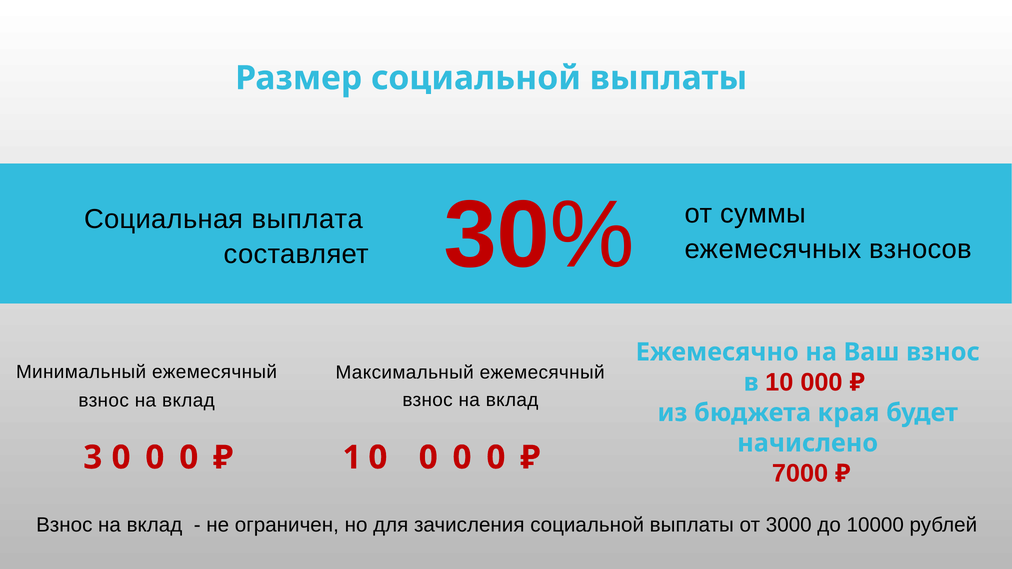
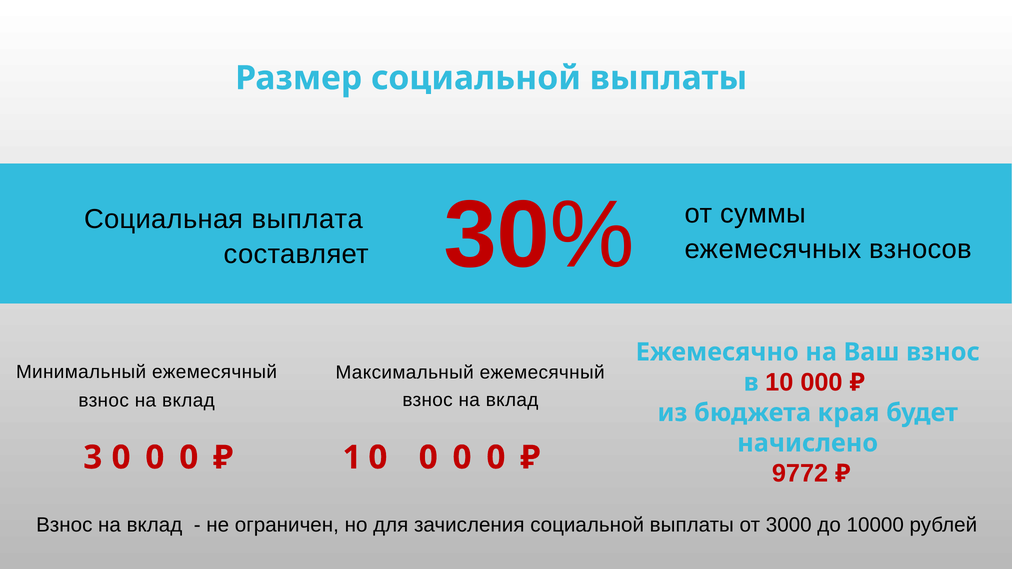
7000: 7000 -> 9772 (800, 474)
